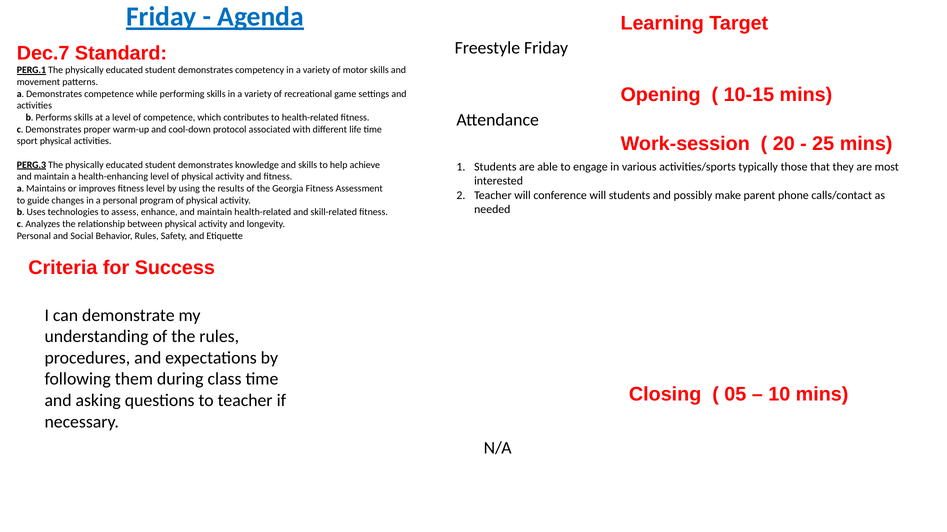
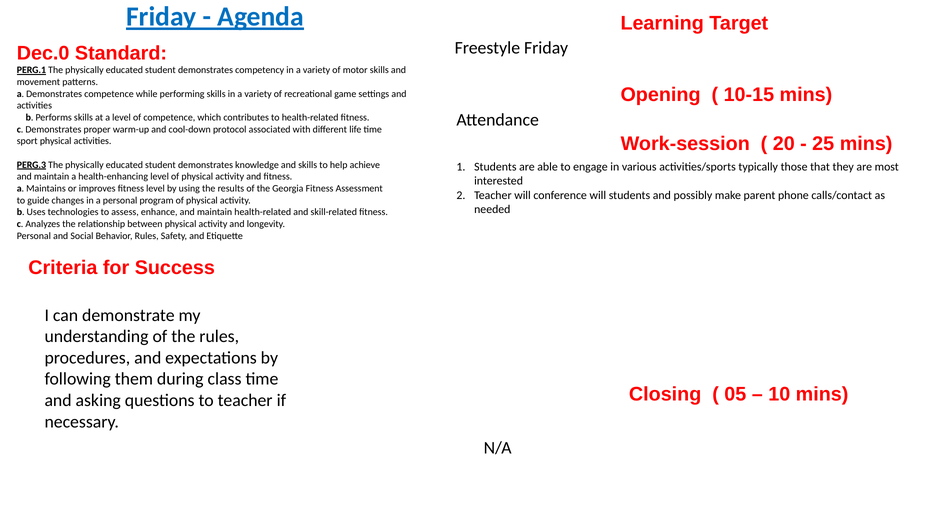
Dec.7: Dec.7 -> Dec.0 (43, 53)
